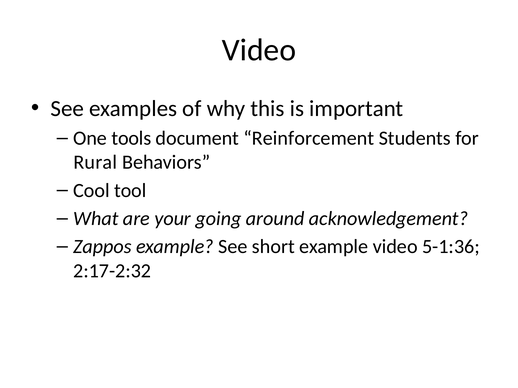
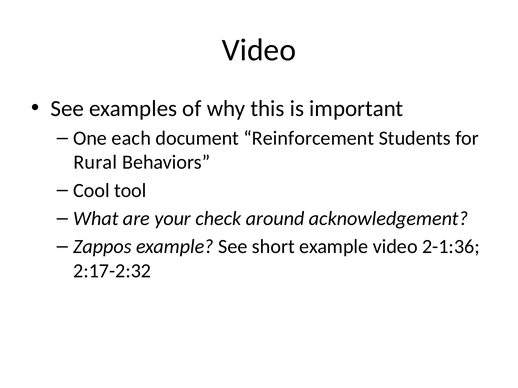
tools: tools -> each (131, 138)
going: going -> check (218, 219)
5-1:36: 5-1:36 -> 2-1:36 (451, 247)
